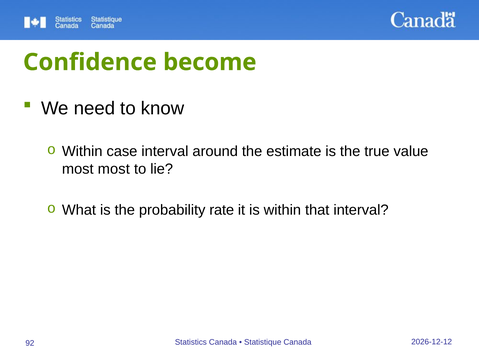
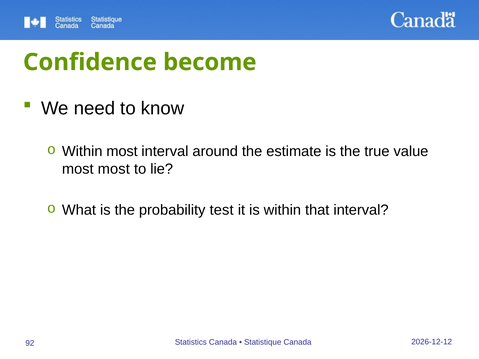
Within case: case -> most (122, 151)
rate: rate -> test (222, 210)
